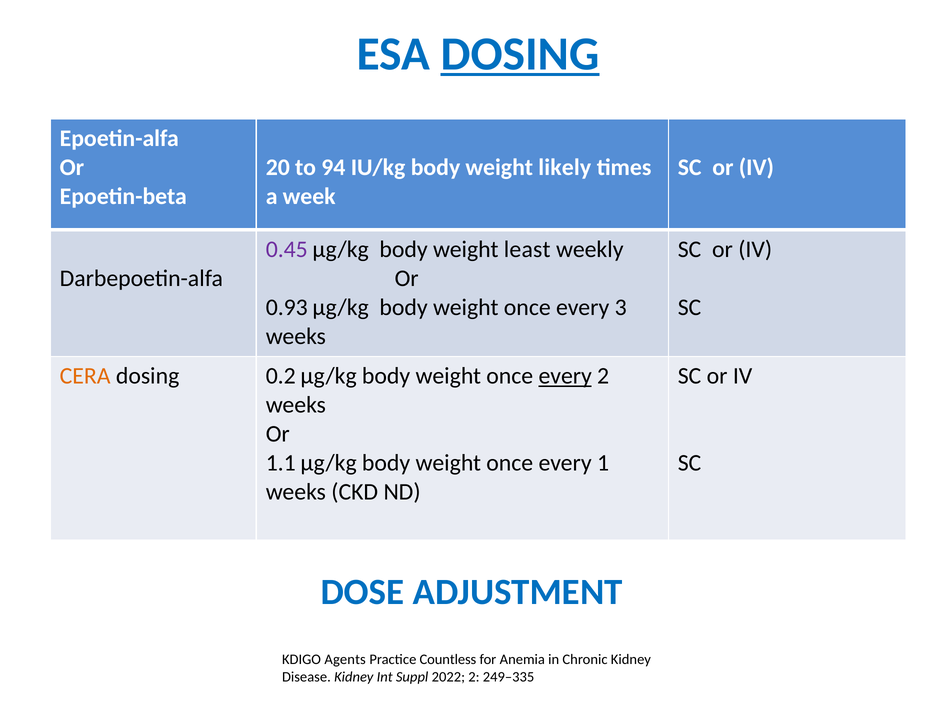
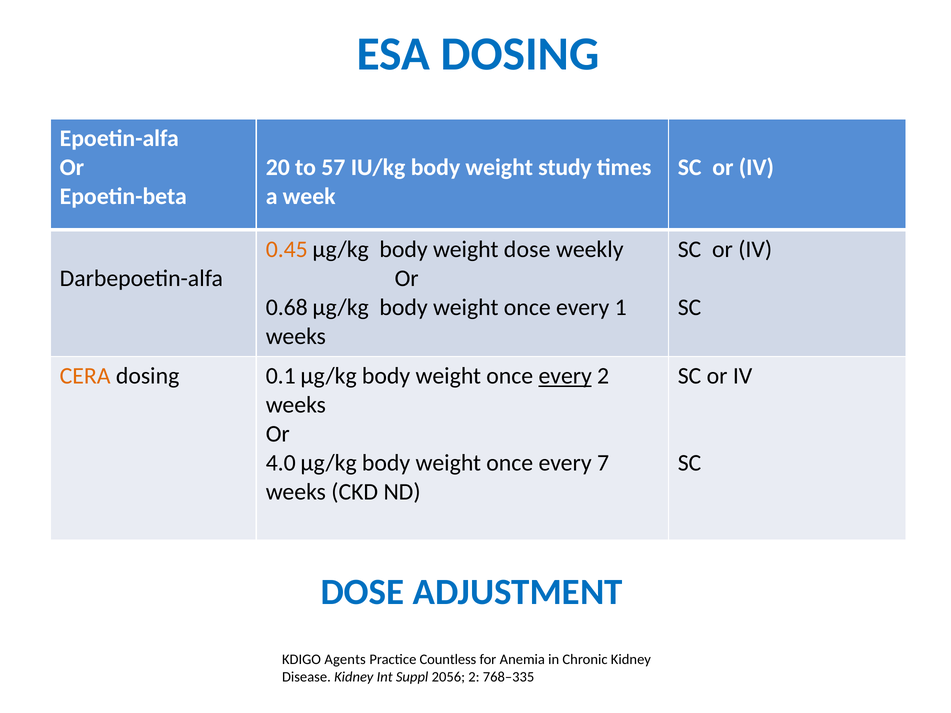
DOSING underline: present -> none (520, 54)
94: 94 -> 57 (333, 167)
likely: likely -> study (565, 167)
0.45 colour: purple -> orange (287, 249)
weight least: least -> dose (527, 249)
0.93: 0.93 -> 0.68 (287, 307)
3: 3 -> 1 (621, 307)
0.2: 0.2 -> 0.1 (281, 376)
1.1: 1.1 -> 4.0 (281, 463)
1: 1 -> 7 (603, 463)
2022: 2022 -> 2056 (448, 677)
249–335: 249–335 -> 768–335 (509, 677)
